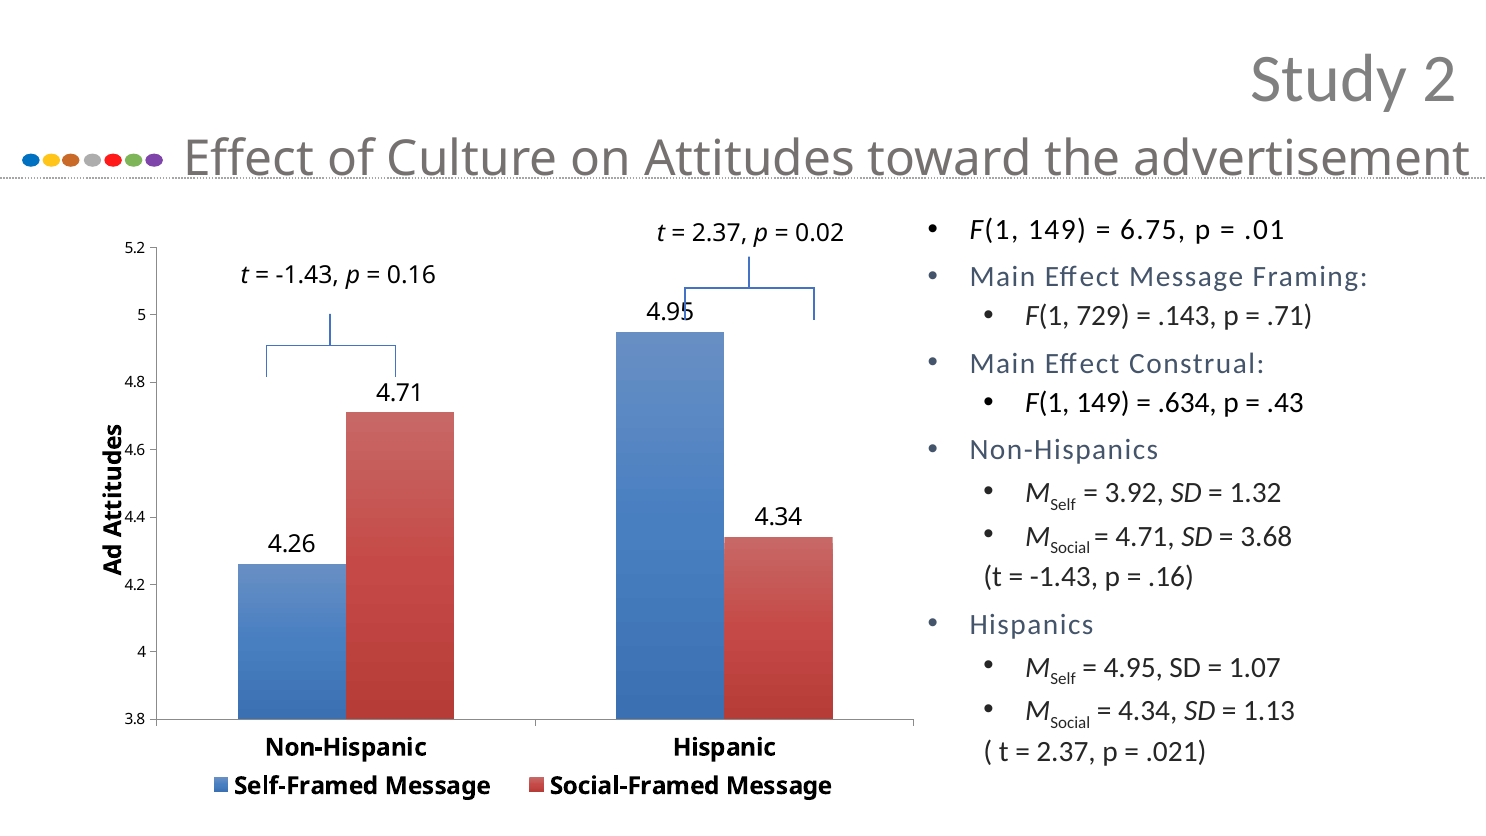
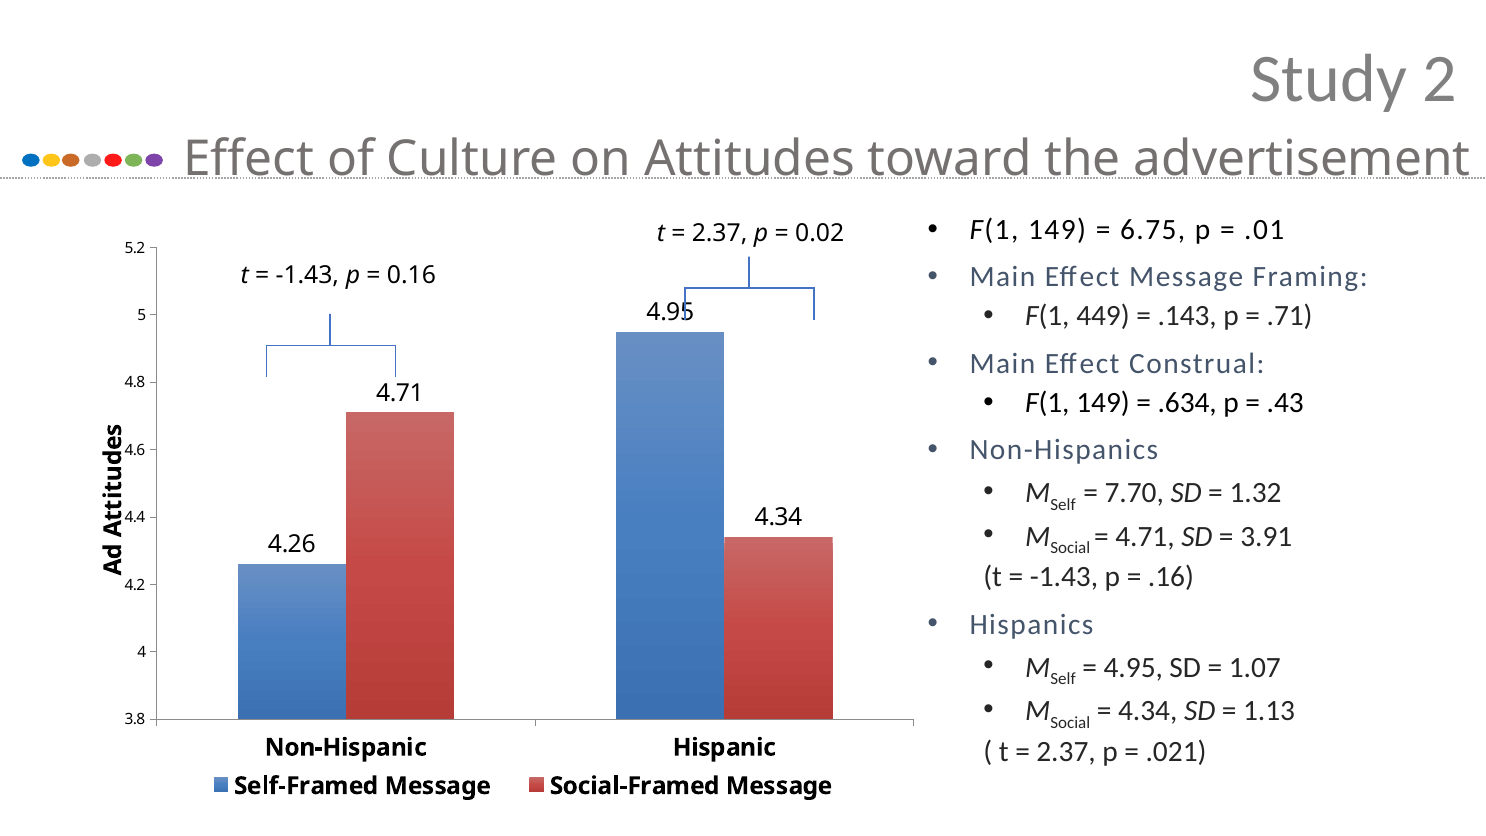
729: 729 -> 449 (1103, 316)
3.92: 3.92 -> 7.70 (1134, 493)
3.68: 3.68 -> 3.91 (1266, 537)
